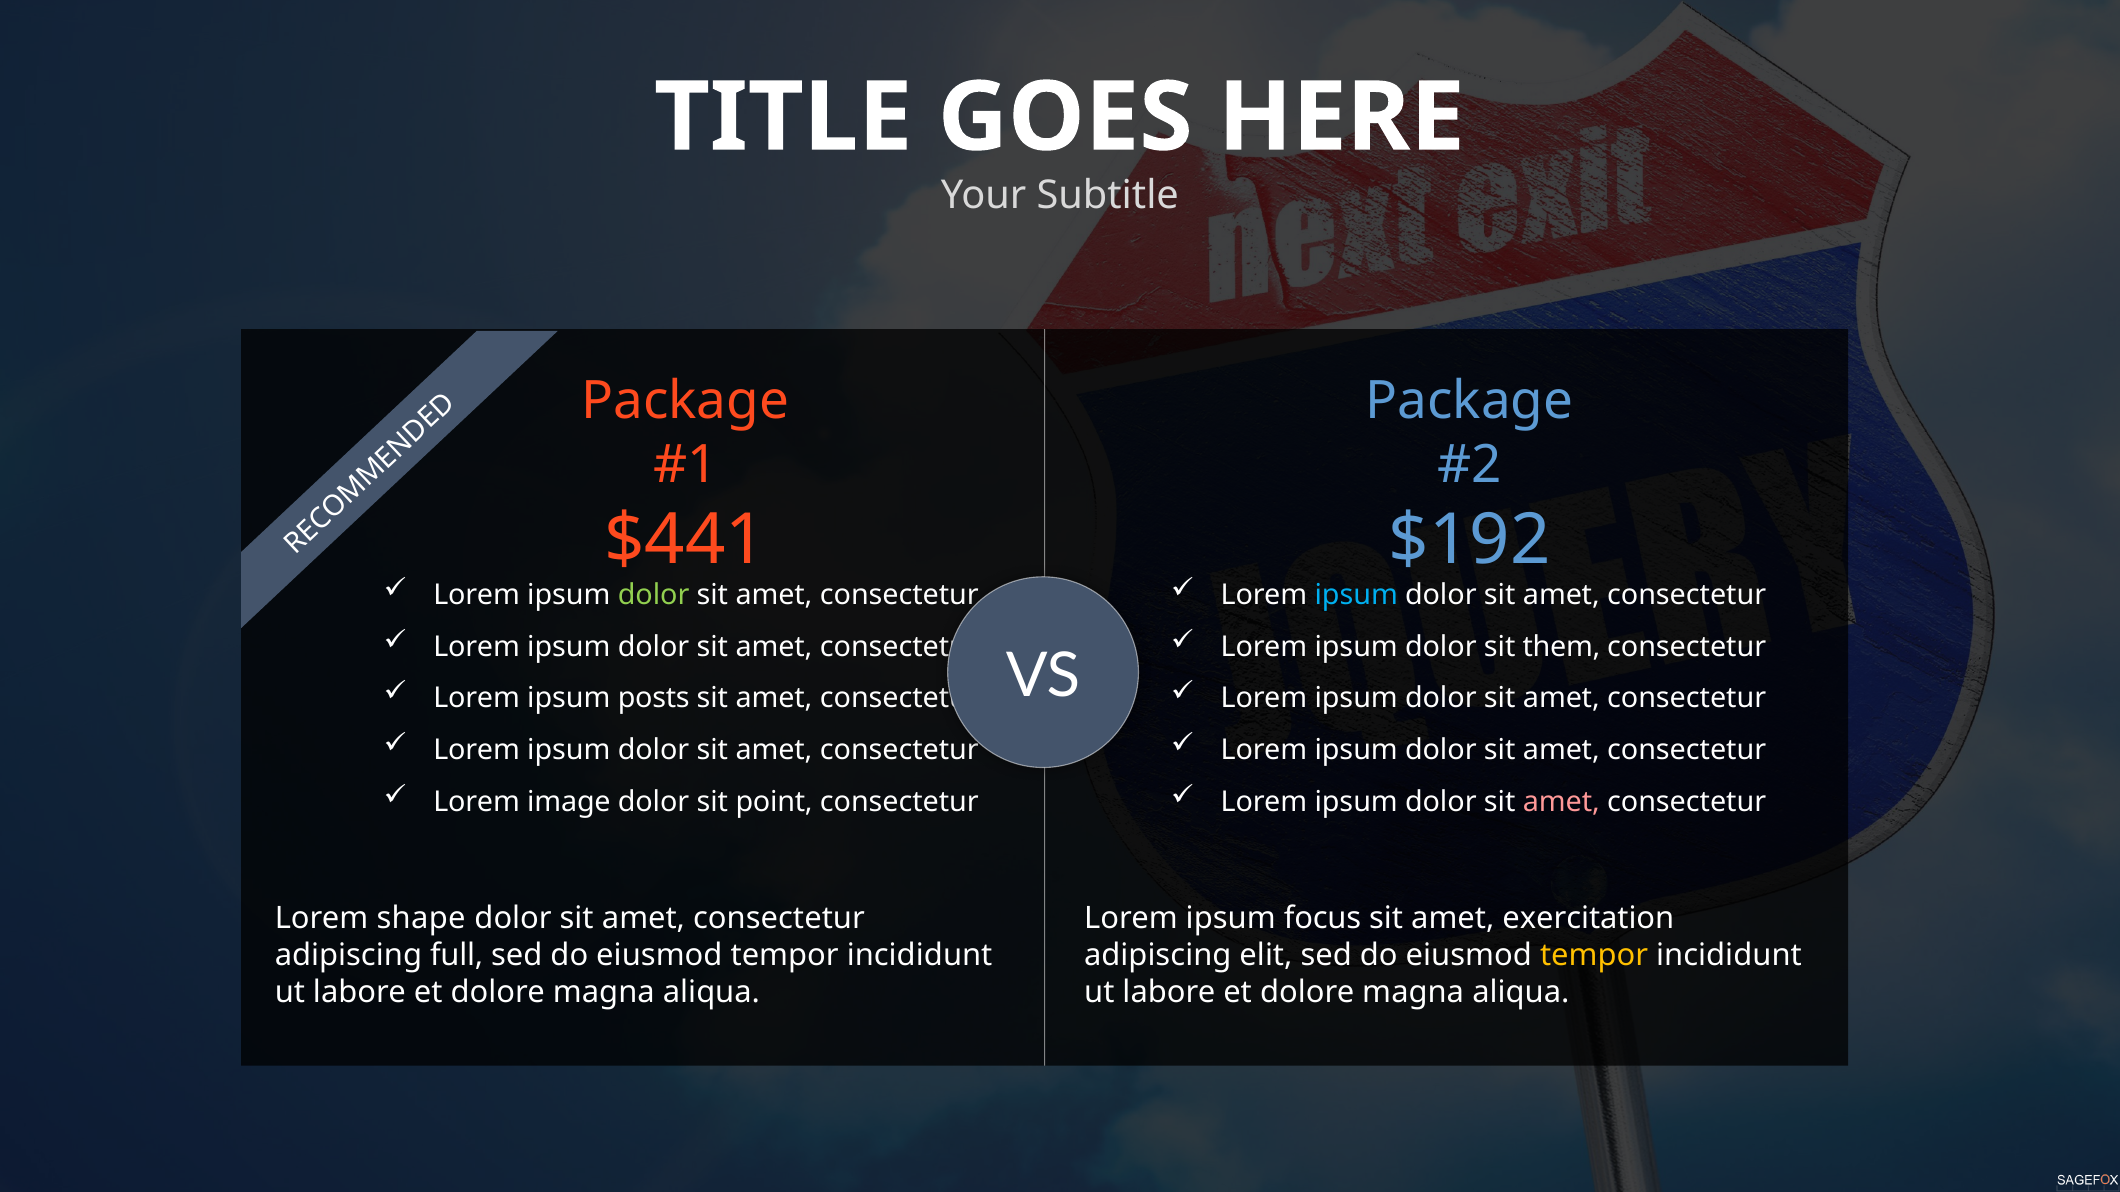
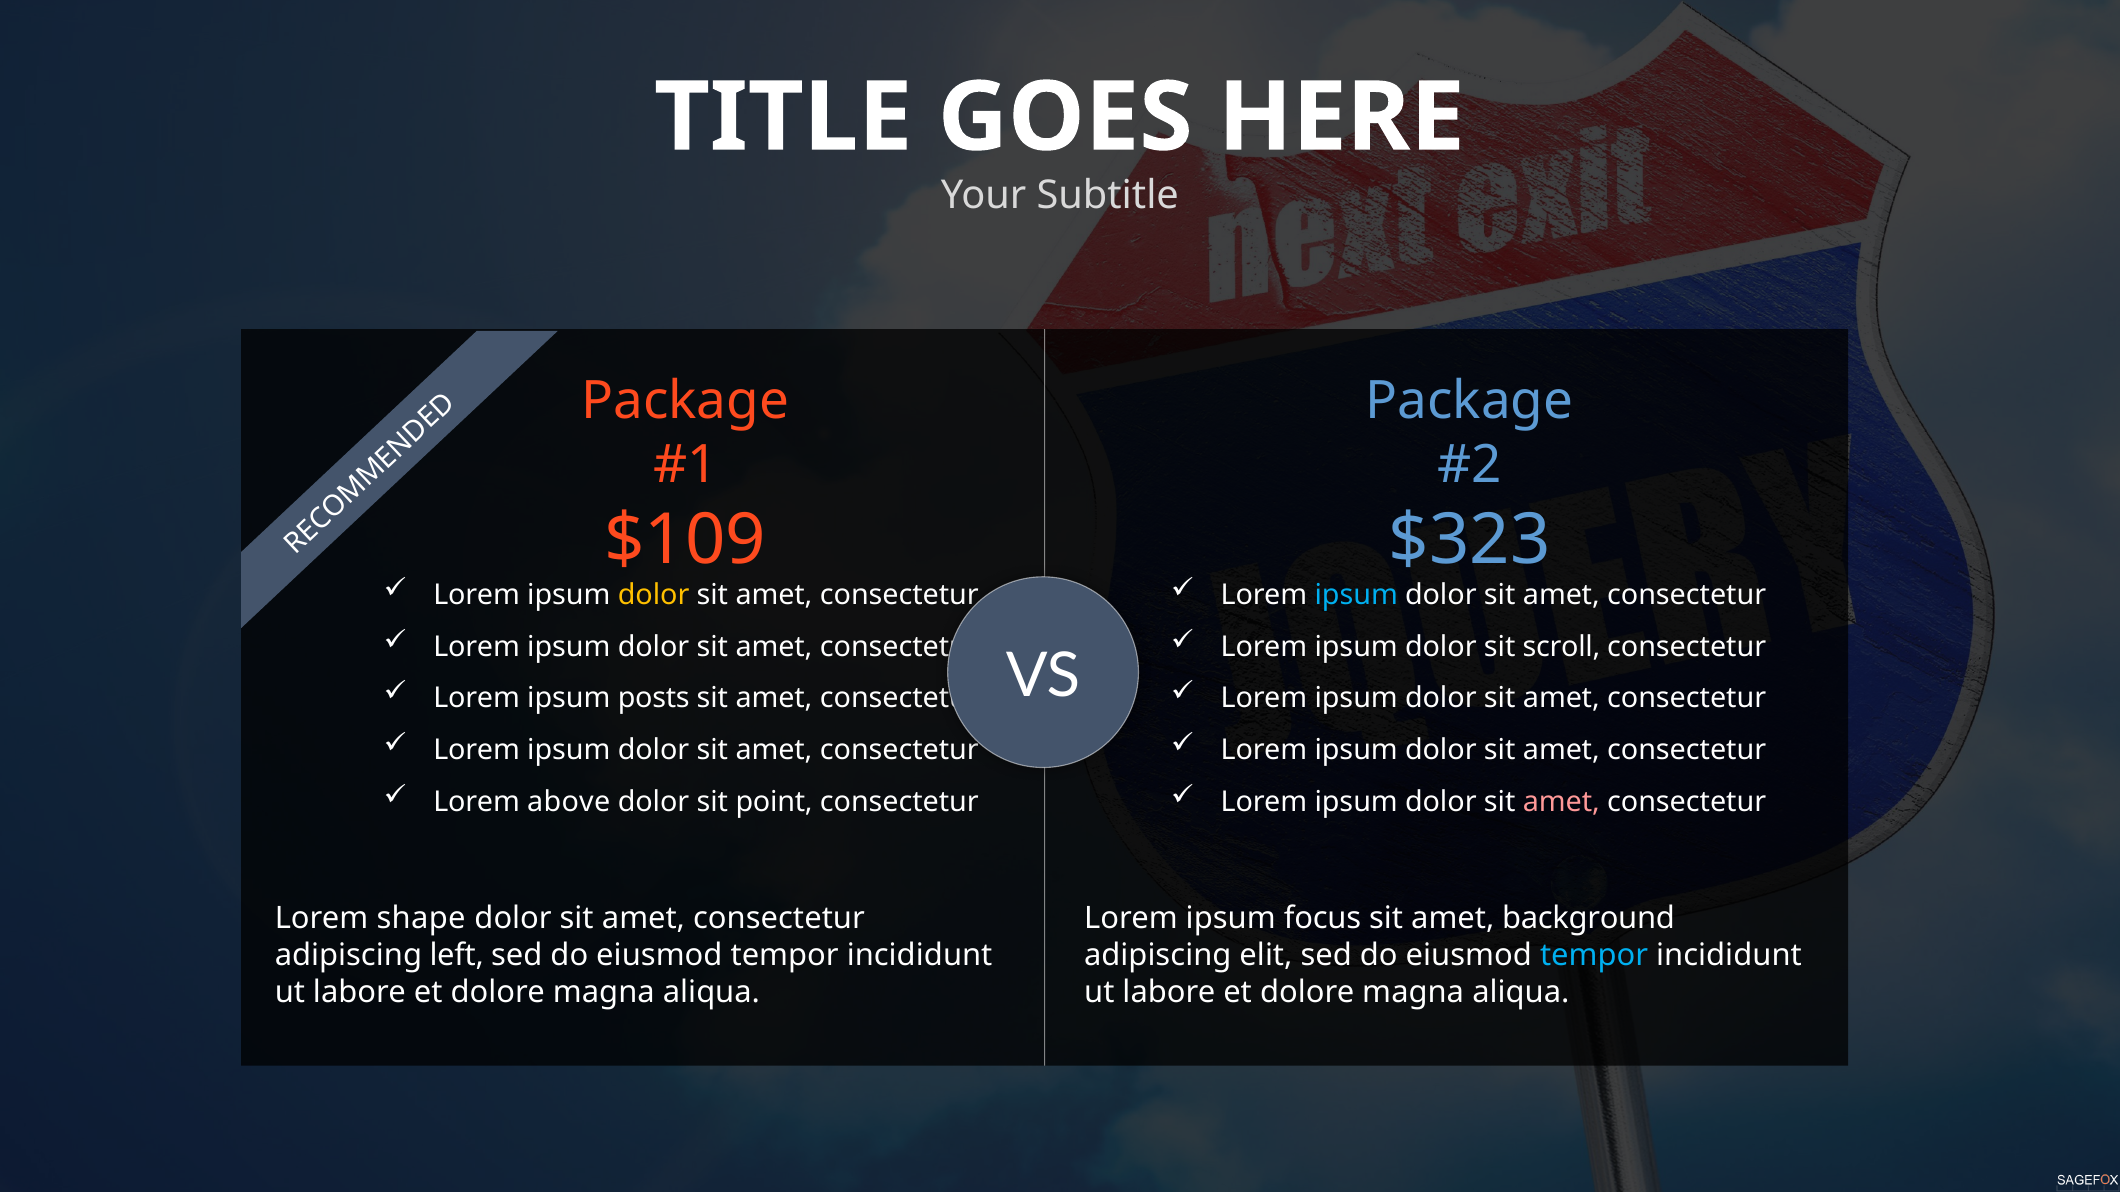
$441: $441 -> $109 (685, 541)
$192: $192 -> $323 (1470, 541)
dolor colour: light green -> yellow (654, 595)
them: them -> scroll (1561, 647)
image: image -> above (569, 802)
exercitation: exercitation -> background (1588, 918)
full: full -> left (457, 955)
tempor colour: yellow -> light blue (1594, 955)
